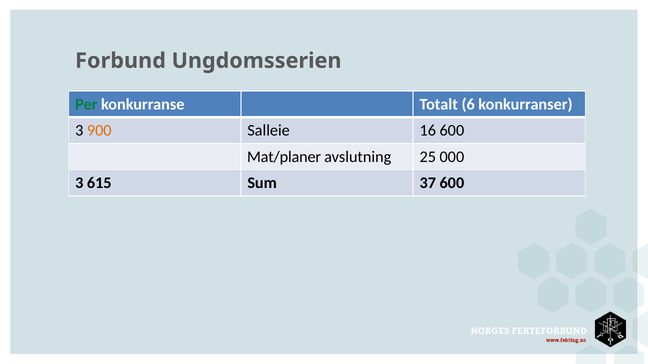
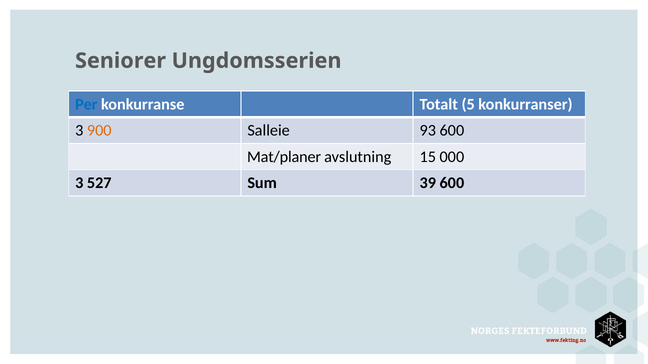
Forbund: Forbund -> Seniorer (121, 61)
Per colour: green -> blue (86, 105)
6: 6 -> 5 (468, 105)
16: 16 -> 93 (428, 131)
25: 25 -> 15 (428, 157)
615: 615 -> 527 (99, 183)
37: 37 -> 39 (428, 183)
